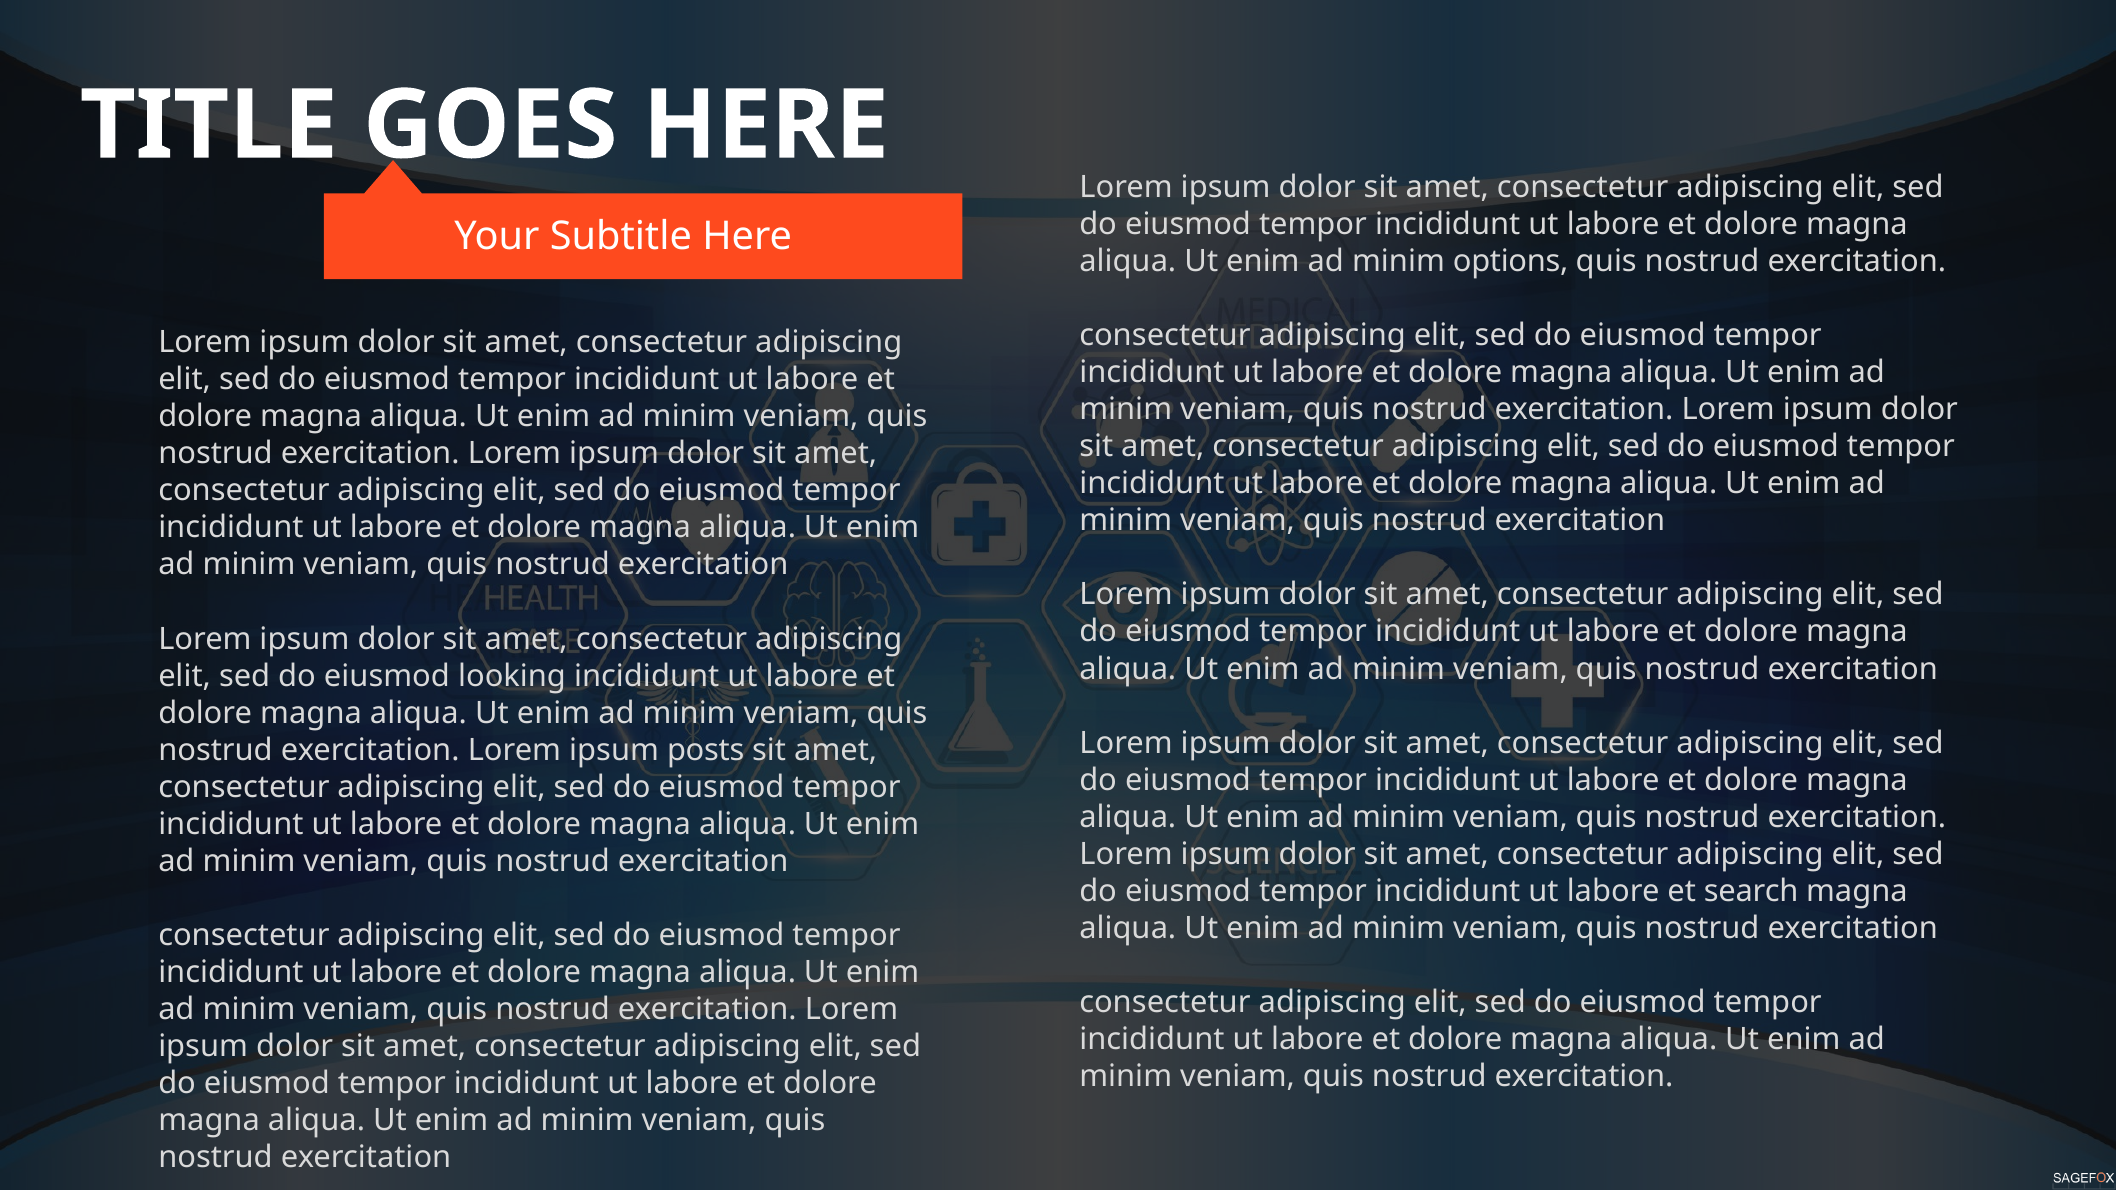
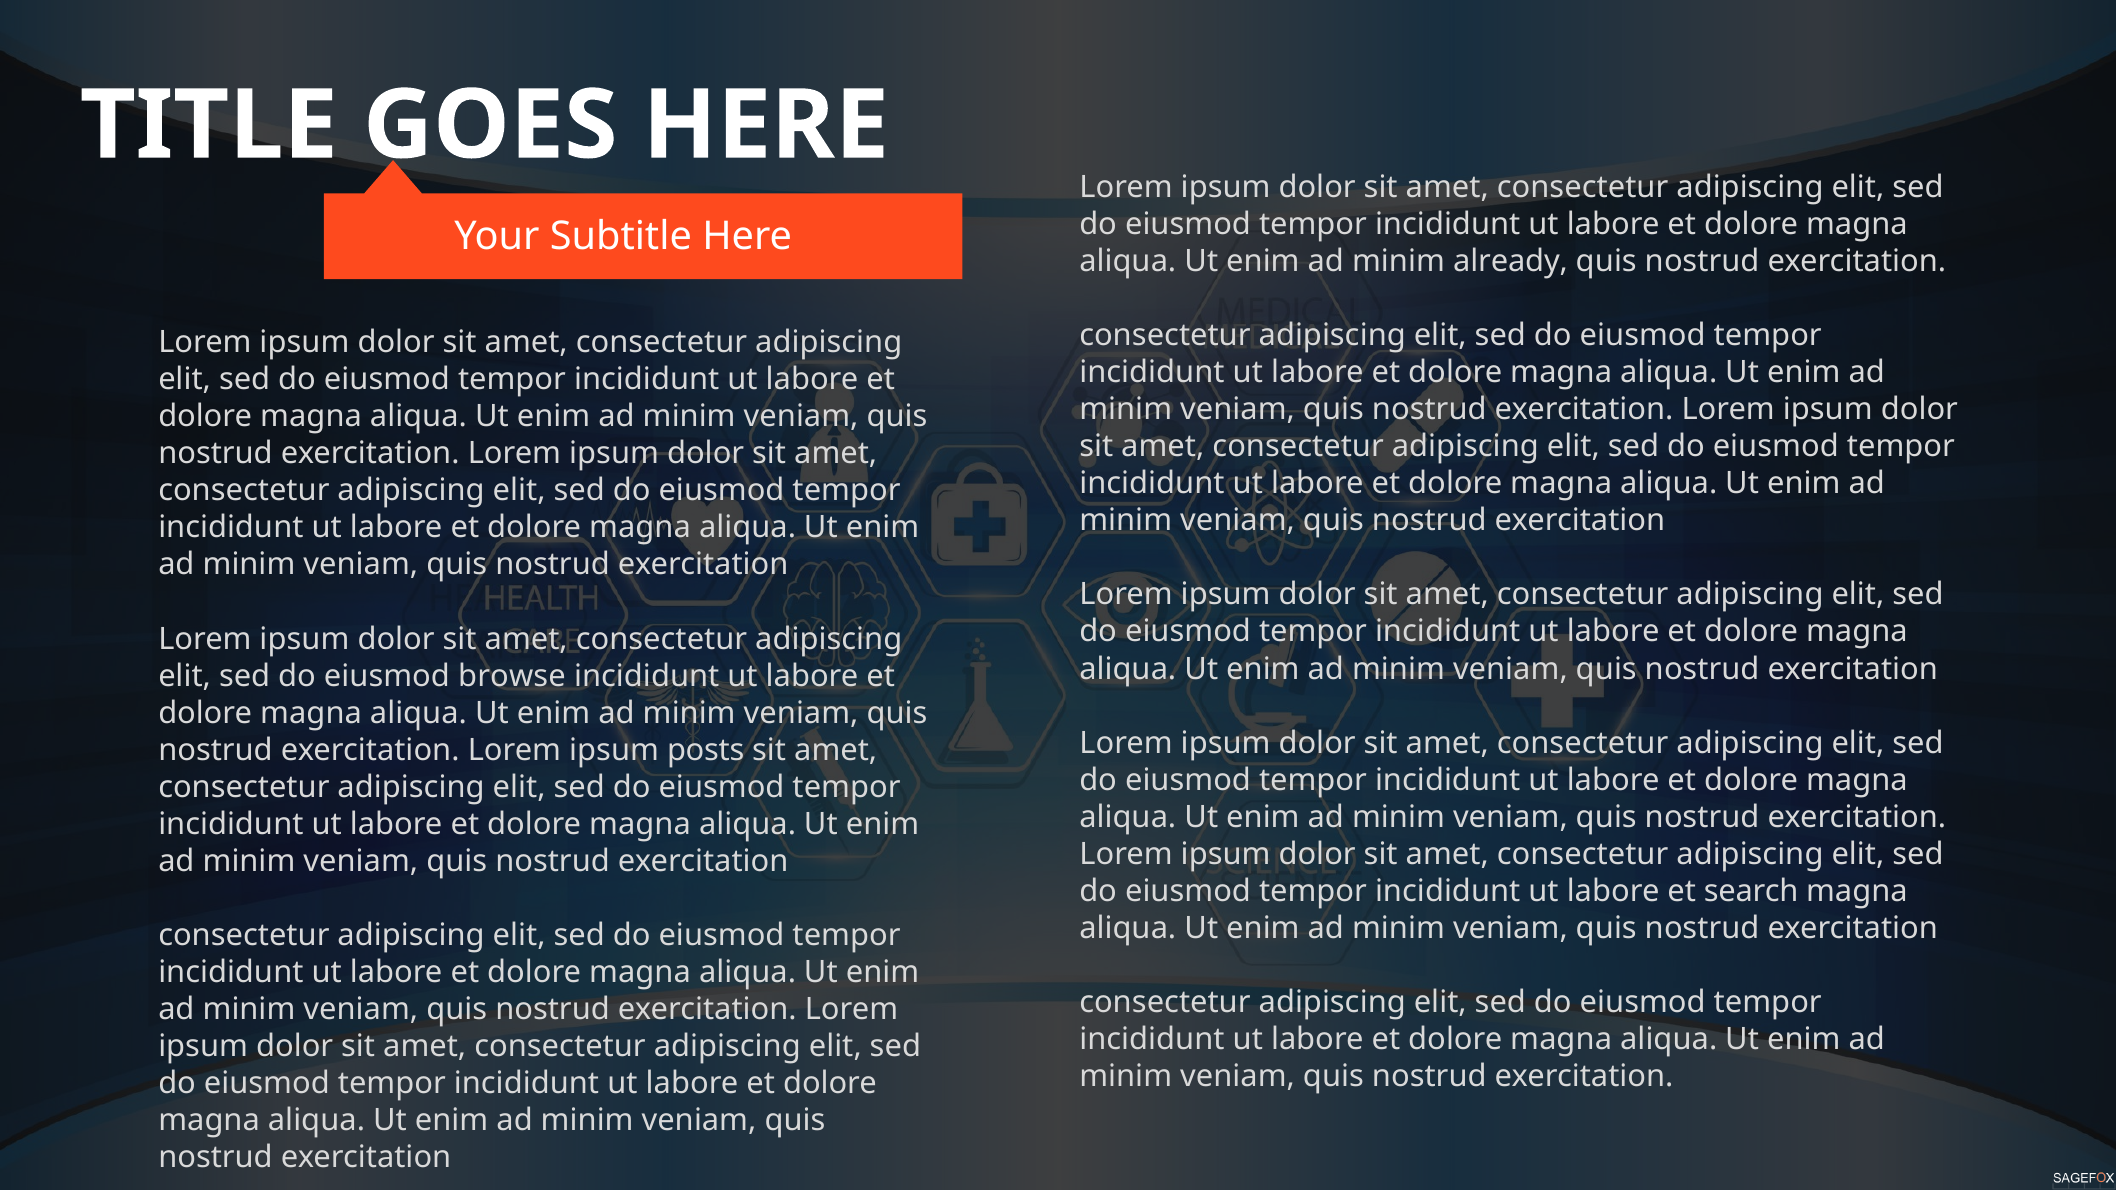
options: options -> already (1511, 261)
looking: looking -> browse (512, 676)
